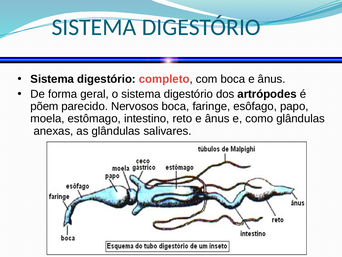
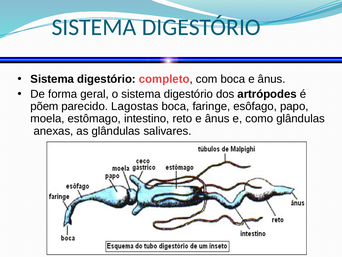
Nervosos: Nervosos -> Lagostas (135, 106)
